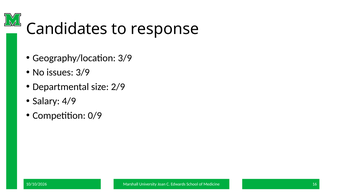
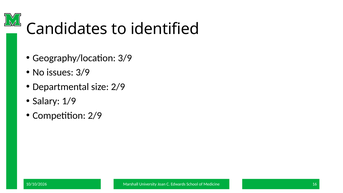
response: response -> identified (165, 29)
4/9: 4/9 -> 1/9 (69, 101)
Competition 0/9: 0/9 -> 2/9 (95, 116)
